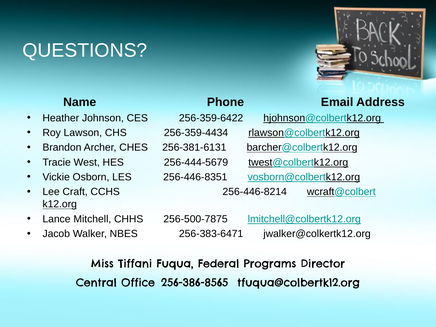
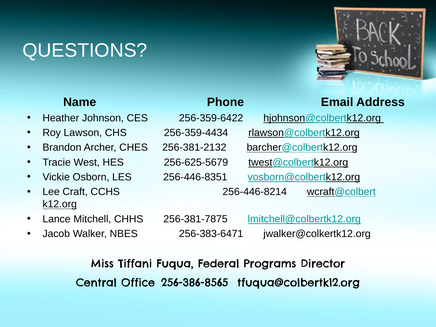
256-381-6131: 256-381-6131 -> 256-381-2132 (194, 148)
256-444-5679: 256-444-5679 -> 256-625-5679 (196, 162)
256-500-7875: 256-500-7875 -> 256-381-7875 (195, 219)
